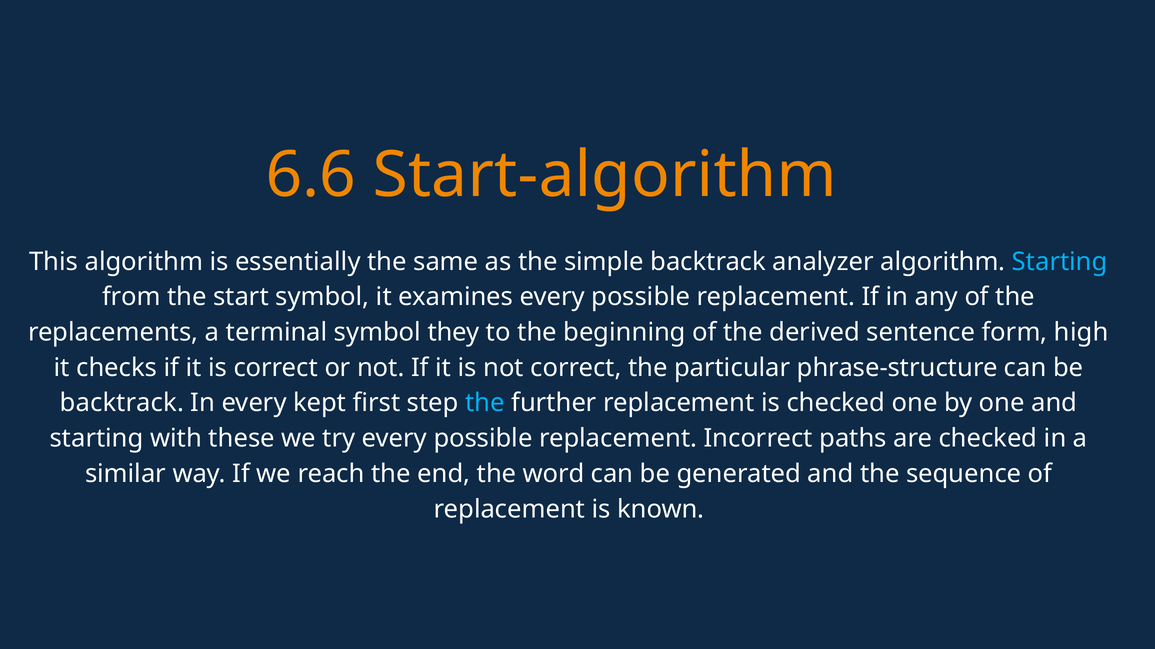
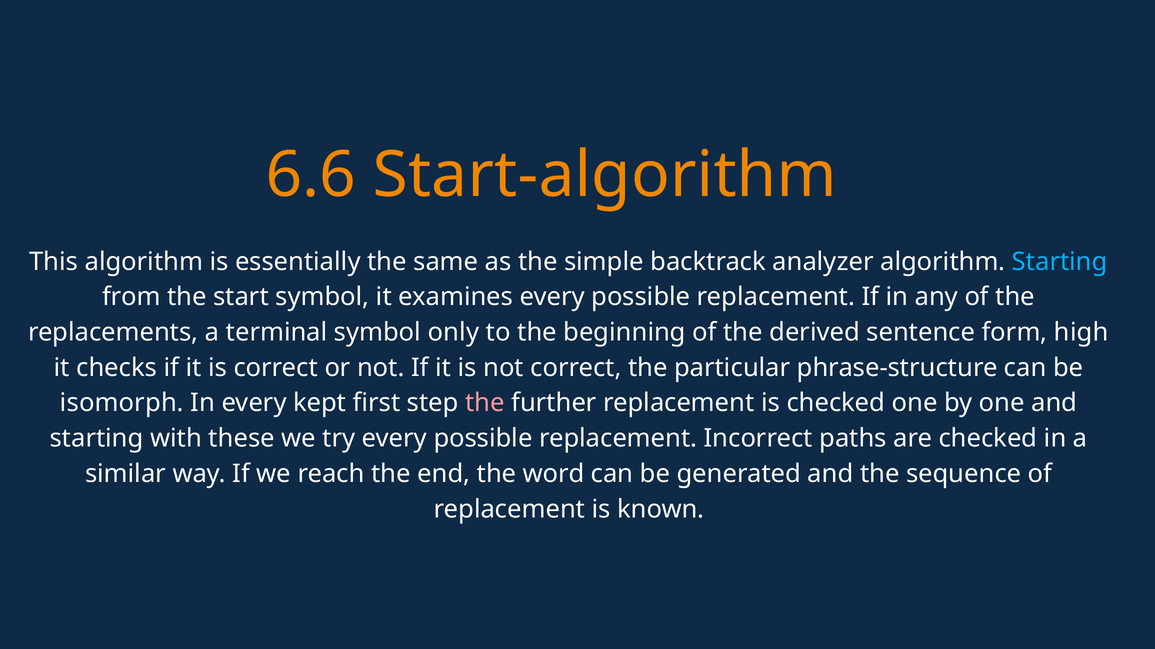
they: they -> only (453, 333)
backtrack: backtrack -> isomorph (122, 403)
the colour: light blue -> pink (485, 403)
